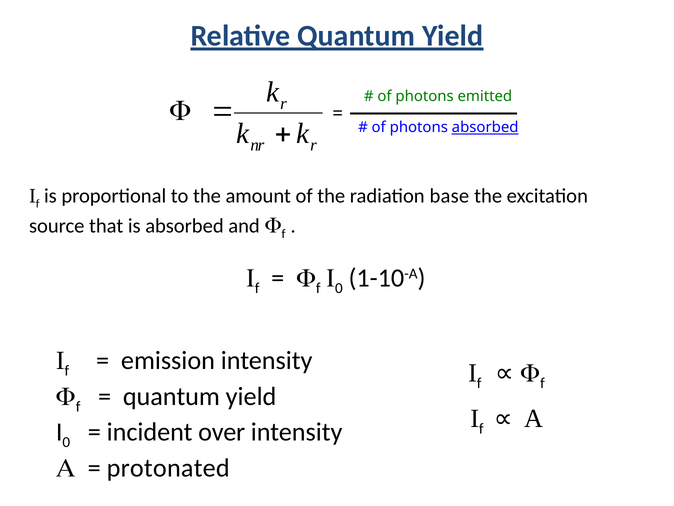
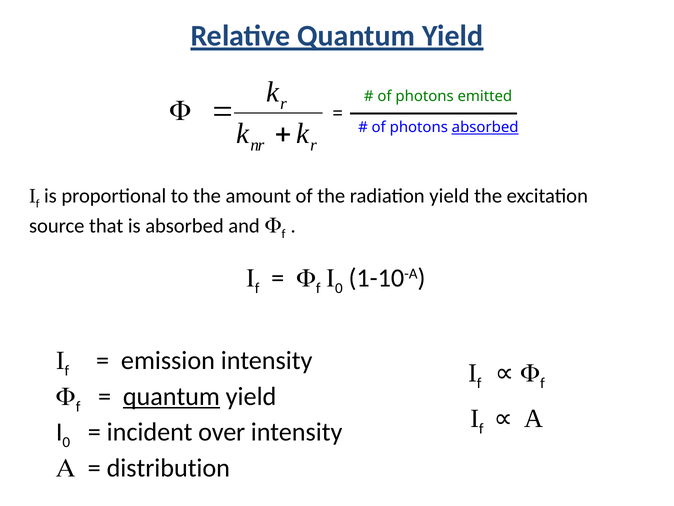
radiation base: base -> yield (449, 196)
quantum underline: none -> present (171, 396)
protonated: protonated -> distribution (168, 468)
